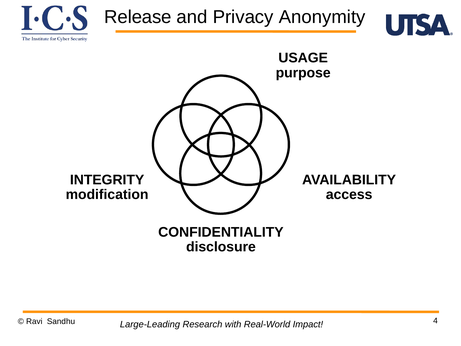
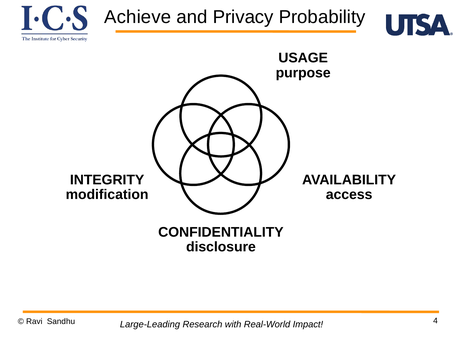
Release: Release -> Achieve (138, 17)
Anonymity: Anonymity -> Probability (322, 17)
